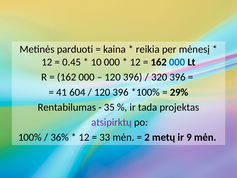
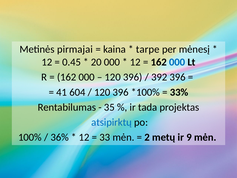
parduoti: parduoti -> pirmajai (75, 49)
reikia: reikia -> tarpe (148, 49)
10: 10 -> 20 (96, 62)
320: 320 -> 392 (159, 77)
29%: 29% -> 33% (179, 92)
atsipirktų colour: purple -> blue (112, 122)
